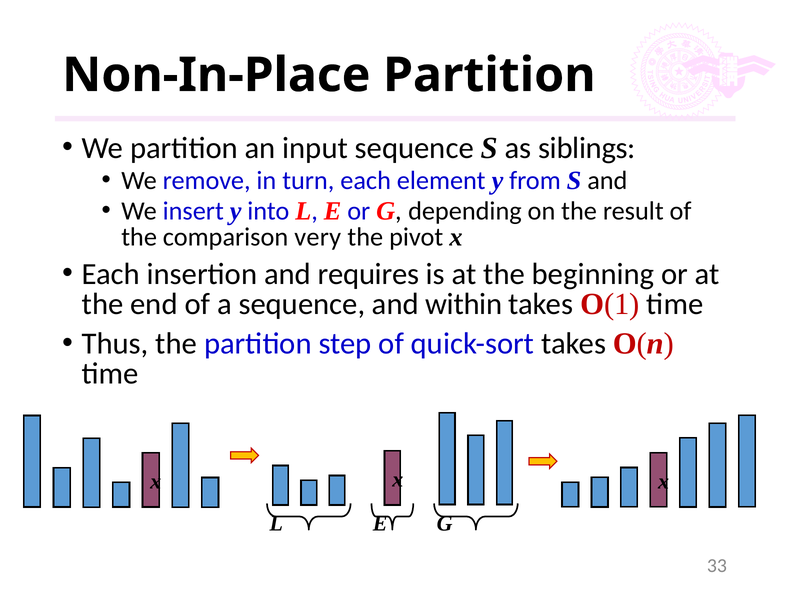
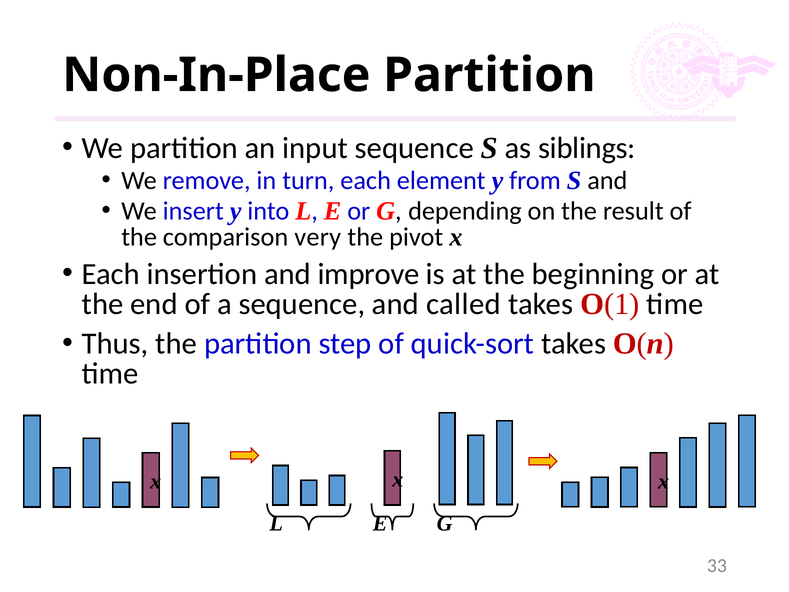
requires: requires -> improve (368, 274)
within: within -> called (463, 304)
